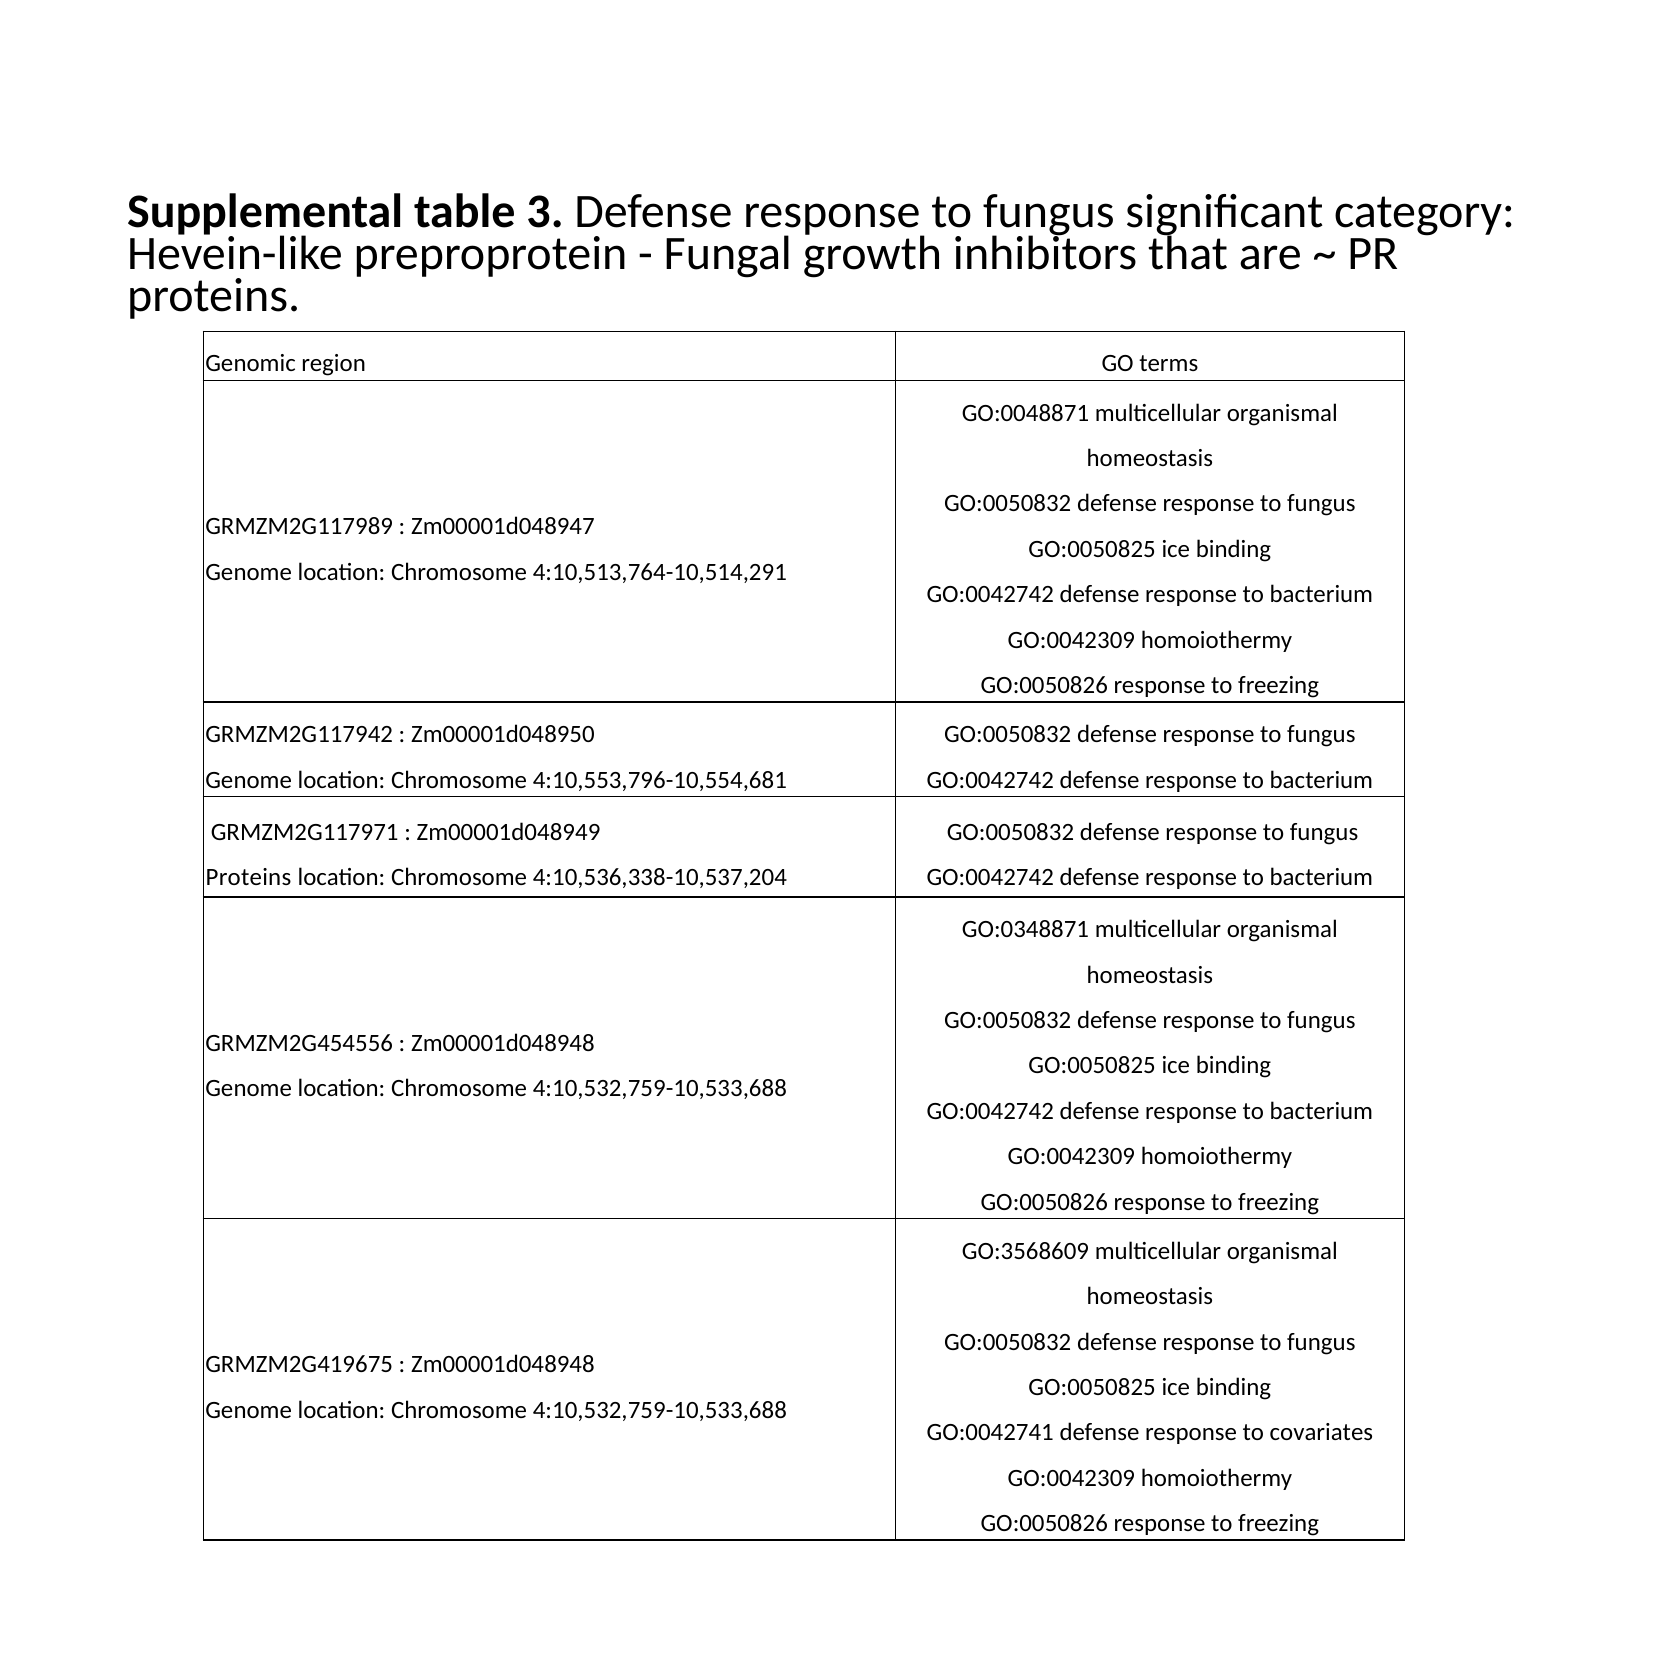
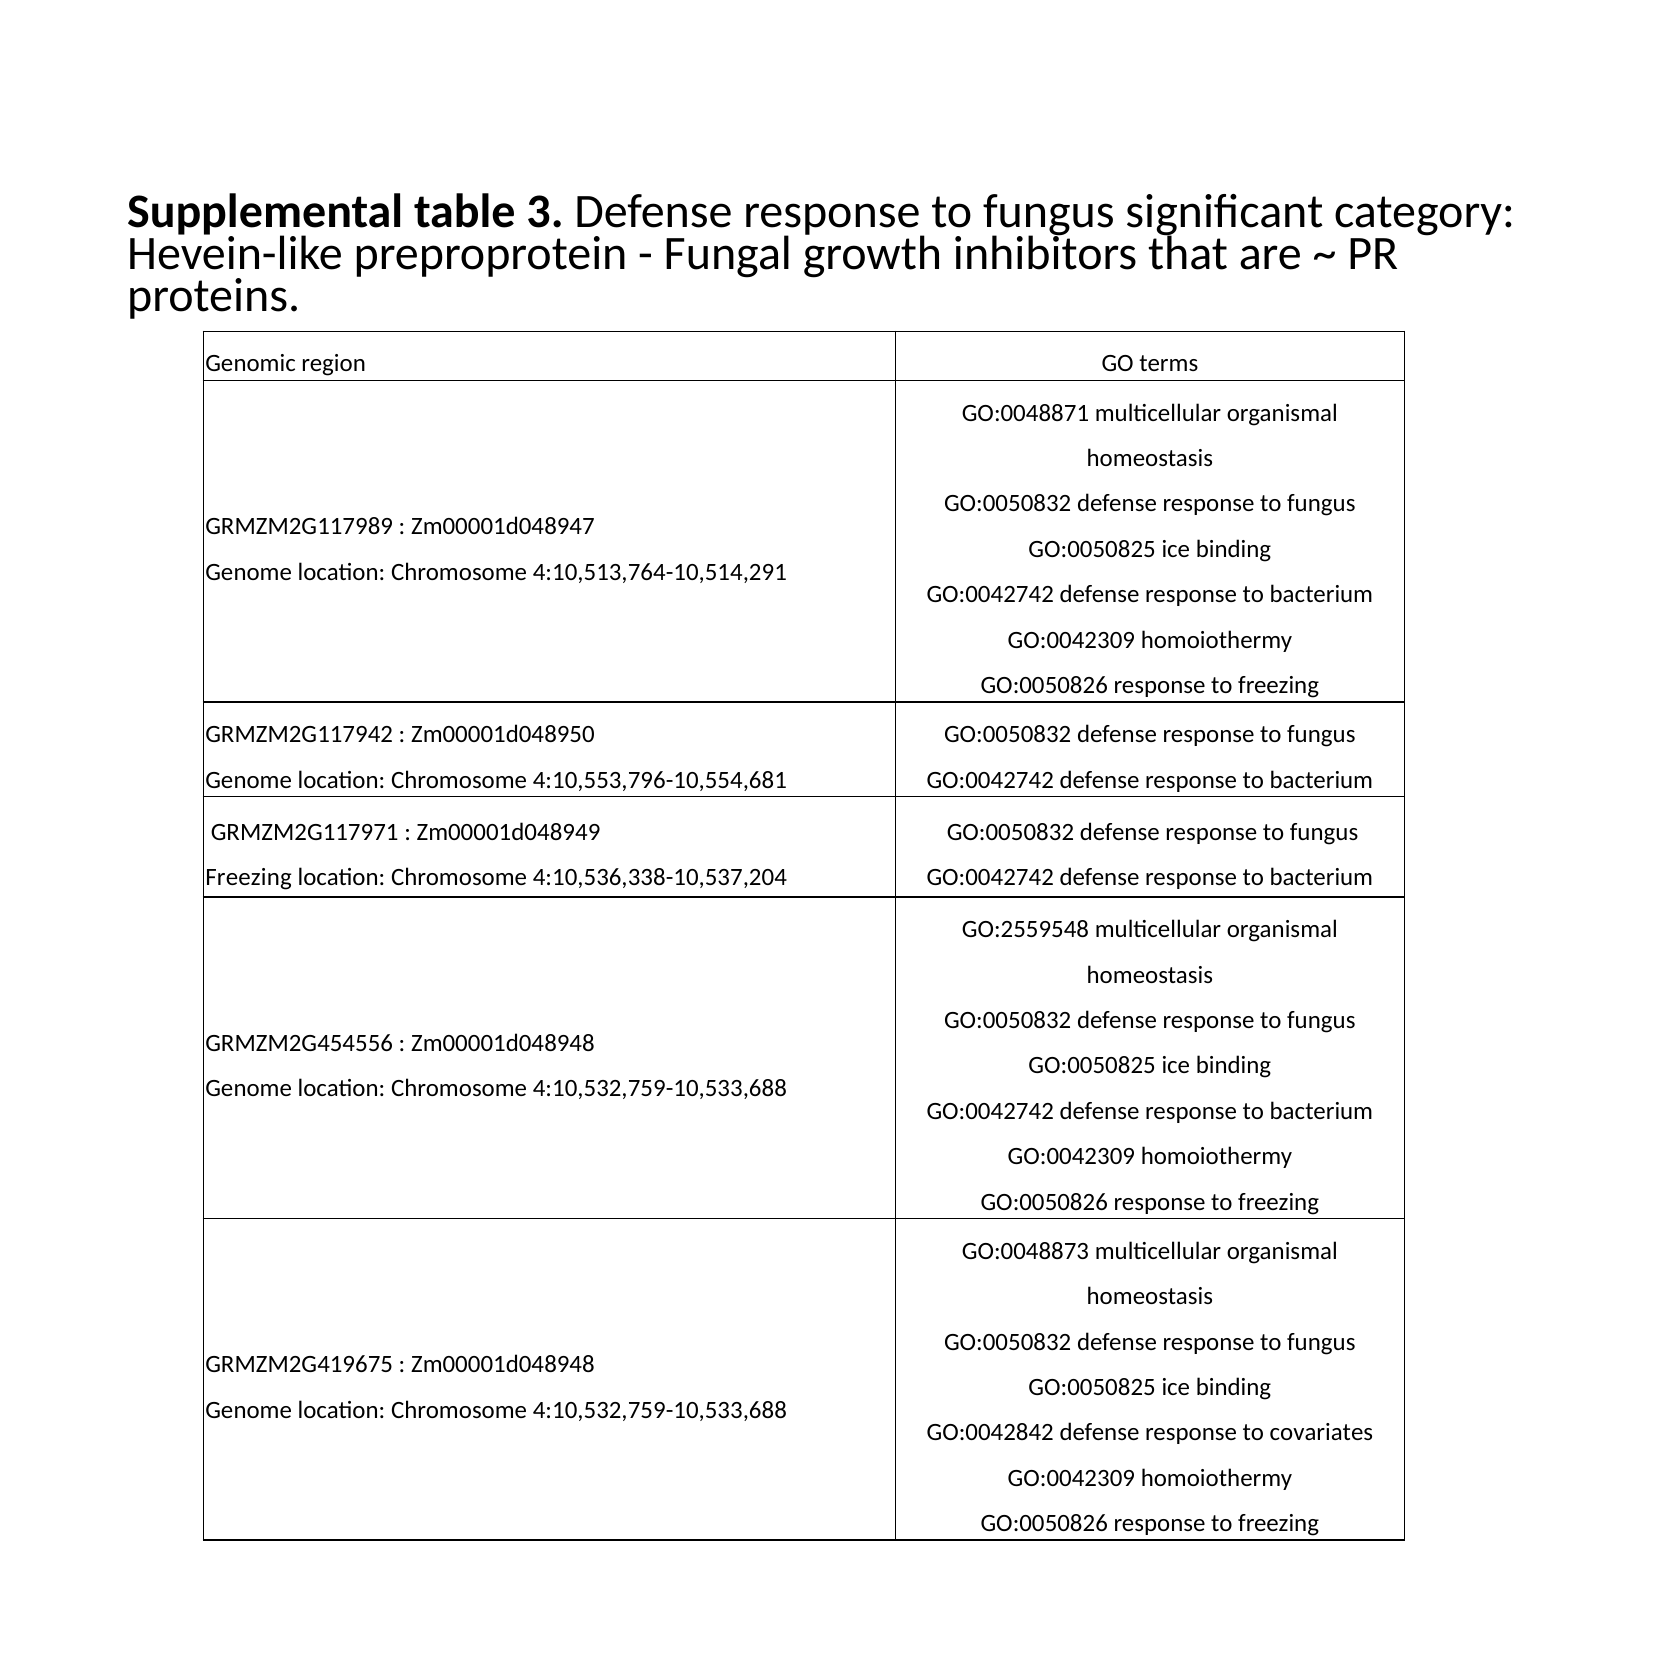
Proteins: Proteins -> Freezing (249, 877)
GO:0348871: GO:0348871 -> GO:2559548 (1025, 929)
GO:3568609: GO:3568609 -> GO:0048873 (1025, 1251)
GO:0042741: GO:0042741 -> GO:0042842 (990, 1433)
